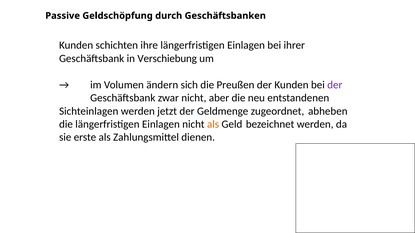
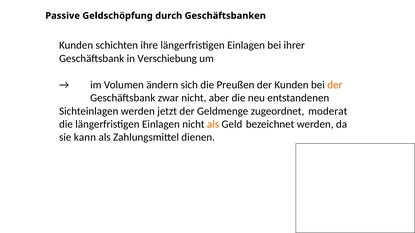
der colour: purple -> orange (335, 85)
abheben: abheben -> moderat (328, 111)
erste: erste -> kann (85, 138)
